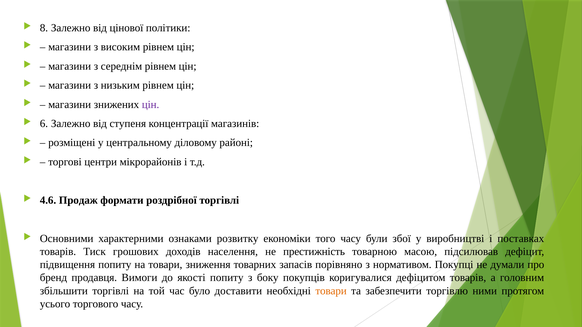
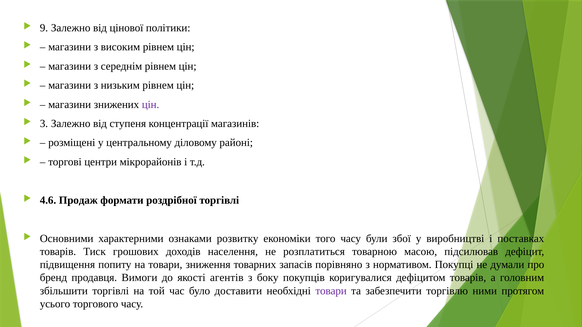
8: 8 -> 9 (44, 28)
6: 6 -> 3 (44, 124)
престижність: престижність -> розплатиться (314, 252)
якості попиту: попиту -> агентів (227, 278)
товари colour: orange -> purple (331, 291)
